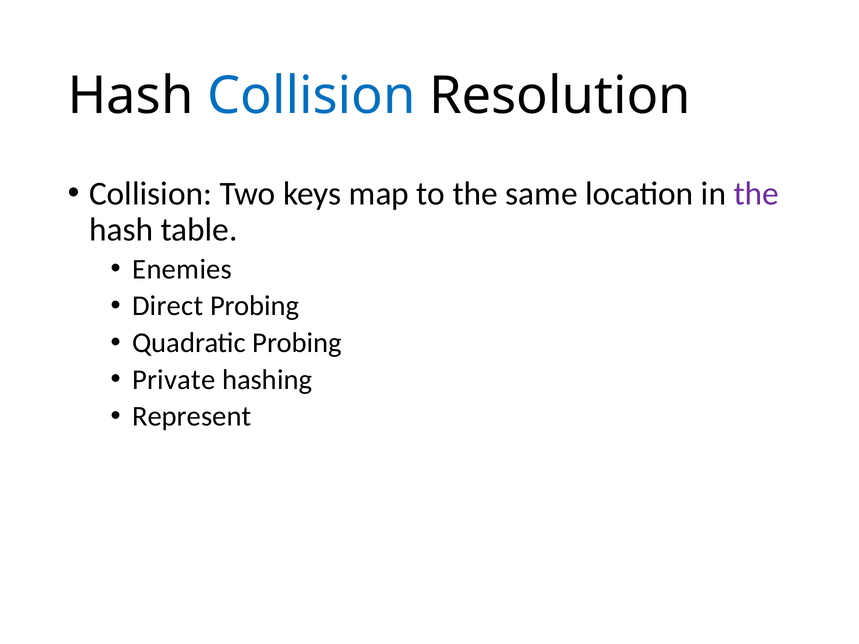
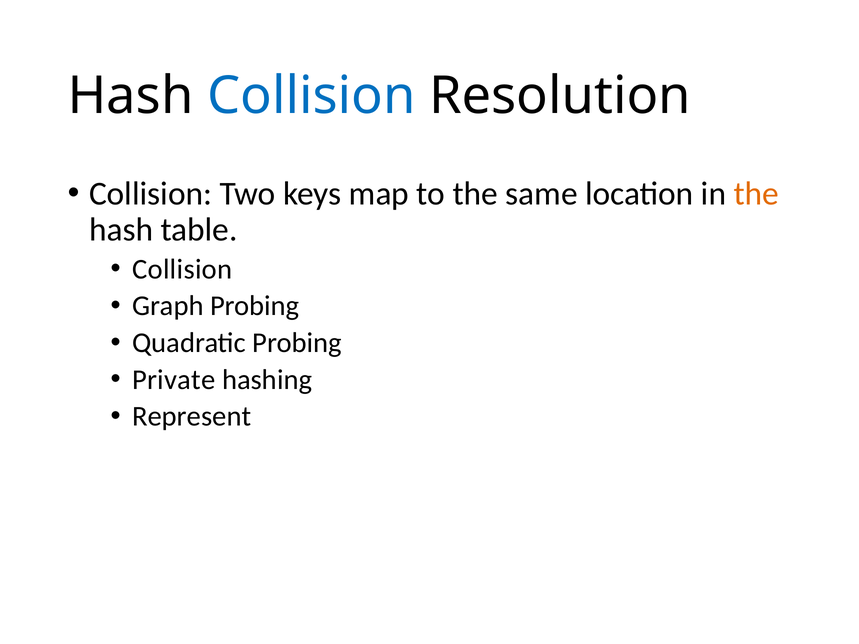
the colour: purple -> orange (756, 194)
Enemies: Enemies -> Collision (182, 269)
Direct: Direct -> Graph (168, 306)
